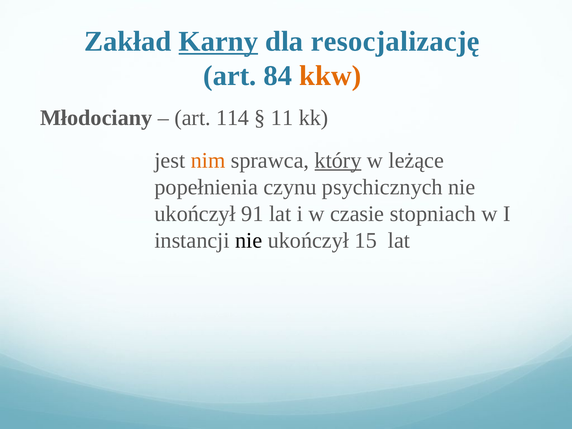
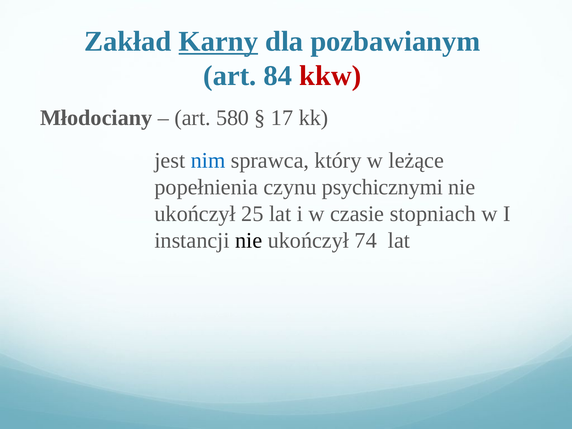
resocjalizację: resocjalizację -> pozbawianym (395, 42)
kkw colour: orange -> red (330, 76)
114: 114 -> 580 (233, 118)
11: 11 -> 17 (282, 118)
nim colour: orange -> blue (208, 160)
który underline: present -> none (338, 160)
psychicznych: psychicznych -> psychicznymi (382, 187)
91: 91 -> 25 (252, 214)
15: 15 -> 74 (366, 241)
